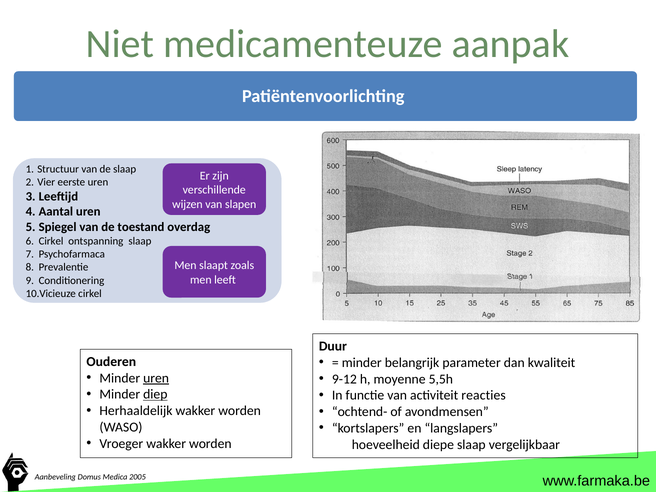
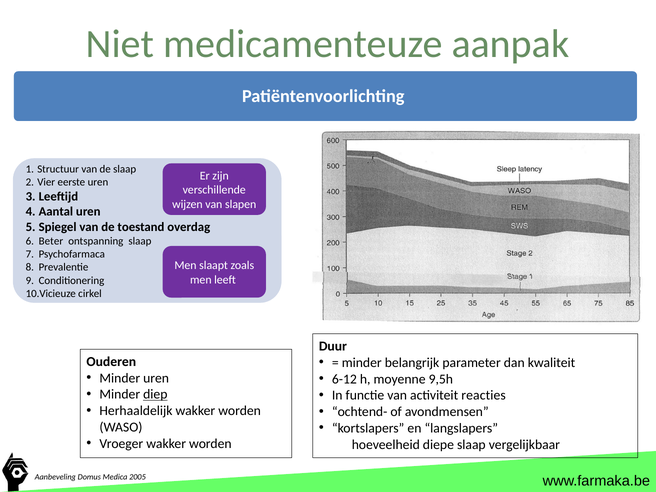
Cirkel: Cirkel -> Beter (51, 241)
uren underline: present -> none (156, 378)
9-12: 9-12 -> 6-12 (344, 379)
5,5h: 5,5h -> 9,5h (441, 379)
